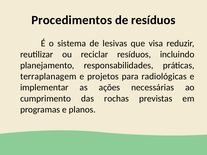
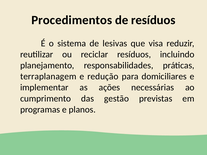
projetos: projetos -> redução (103, 77)
radiológicas: radiológicas -> domiciliares (164, 77)
rochas: rochas -> gestão (117, 99)
